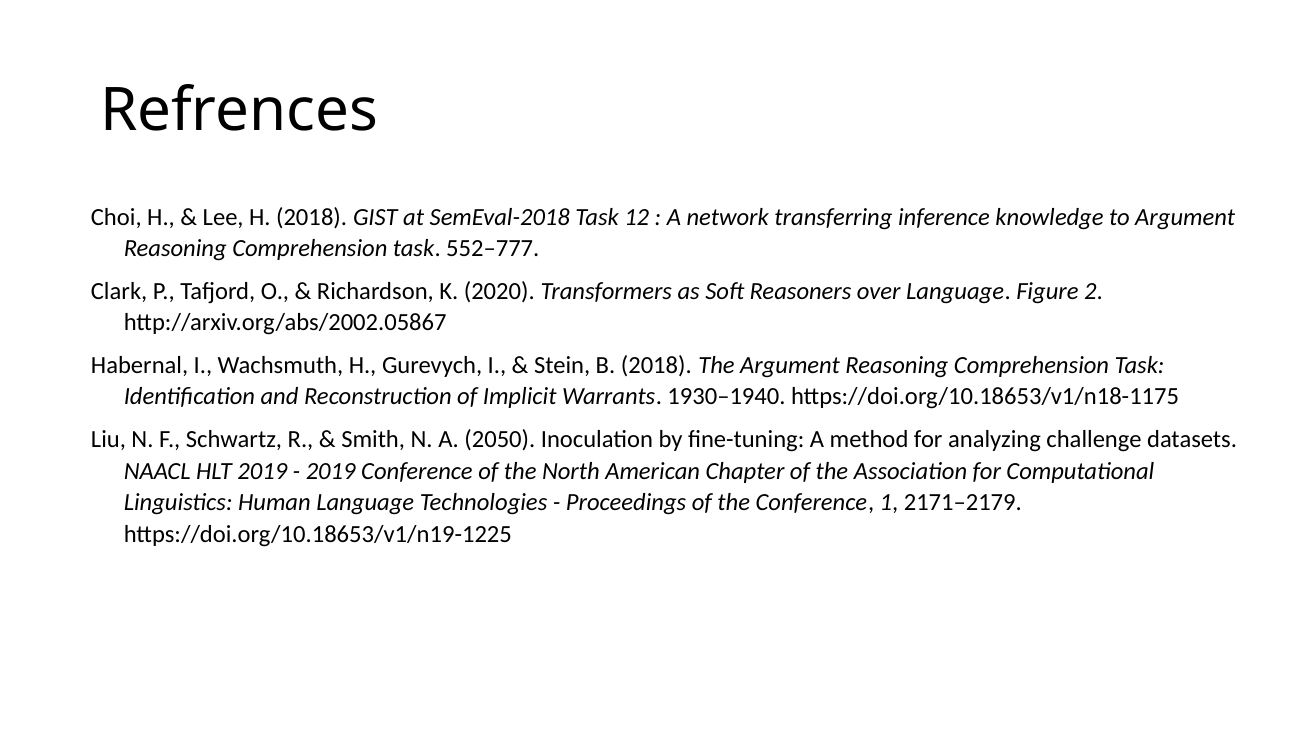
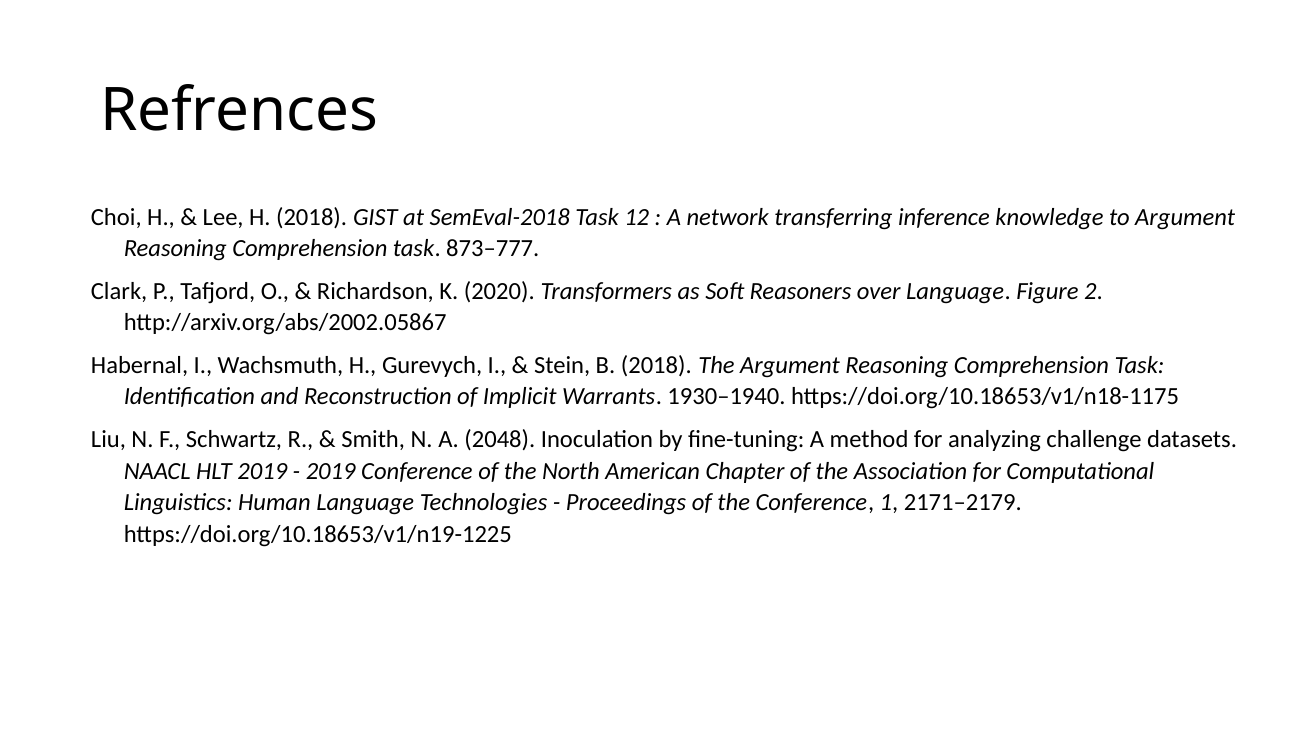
552–777: 552–777 -> 873–777 (493, 249)
2050: 2050 -> 2048 (500, 439)
